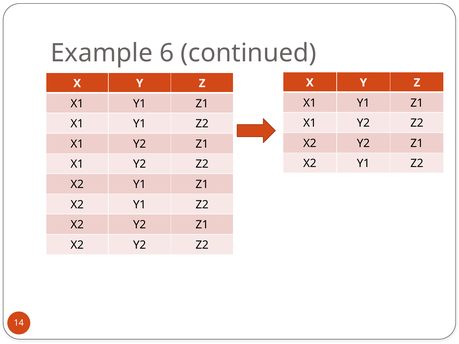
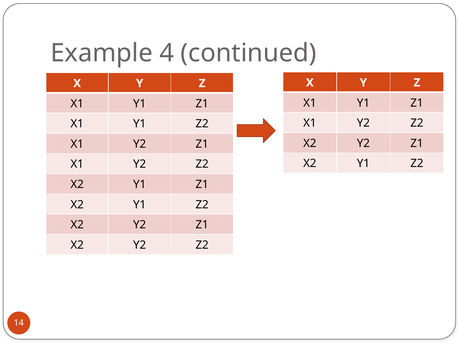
6: 6 -> 4 (167, 53)
